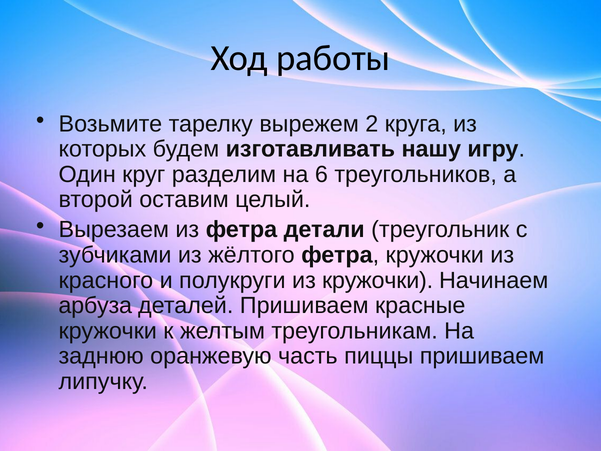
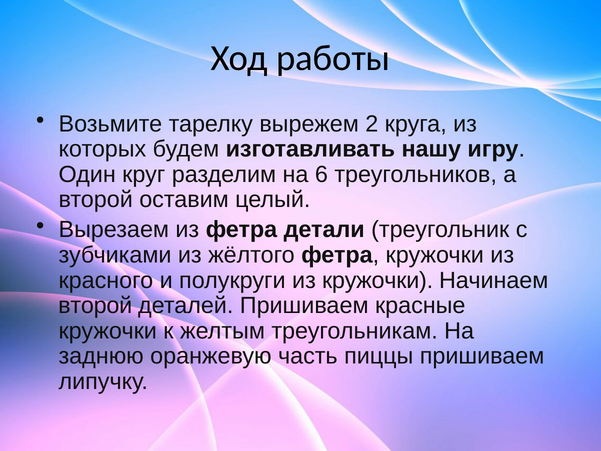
арбуза: арбуза -> второй (95, 305)
